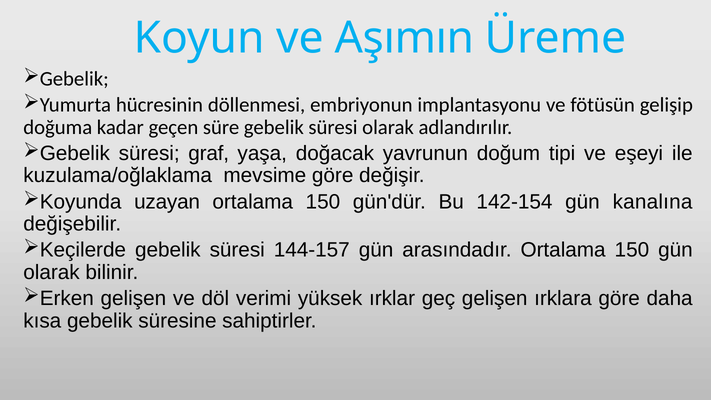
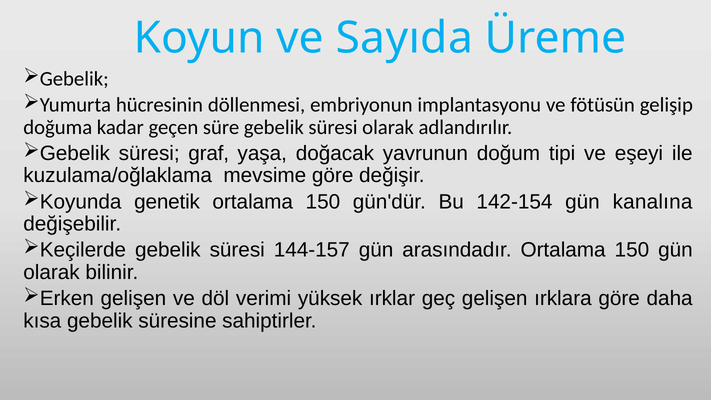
Aşımın: Aşımın -> Sayıda (404, 38)
uzayan: uzayan -> genetik (167, 202)
